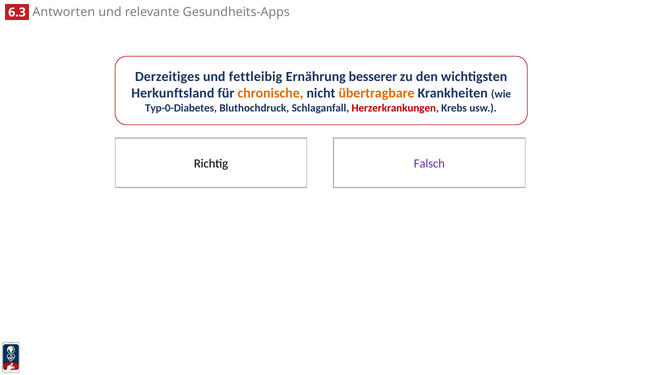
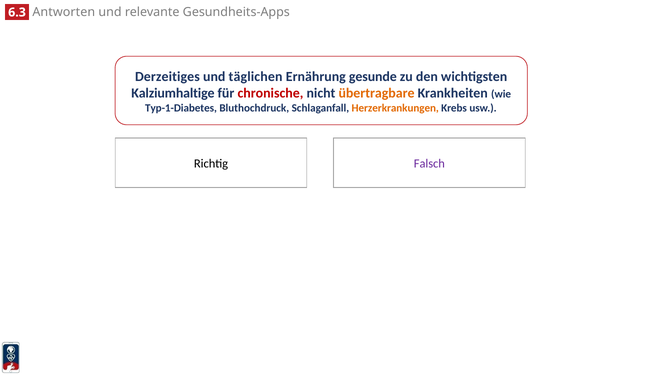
fettleibig: fettleibig -> täglichen (256, 76)
besserer: besserer -> gesunde (373, 76)
Herkunftsland: Herkunftsland -> Kalziumhaltige (173, 93)
chronische colour: orange -> red (270, 93)
Typ-0-Diabetes: Typ-0-Diabetes -> Typ-1-Diabetes (181, 108)
Herzerkrankungen colour: red -> orange (395, 108)
